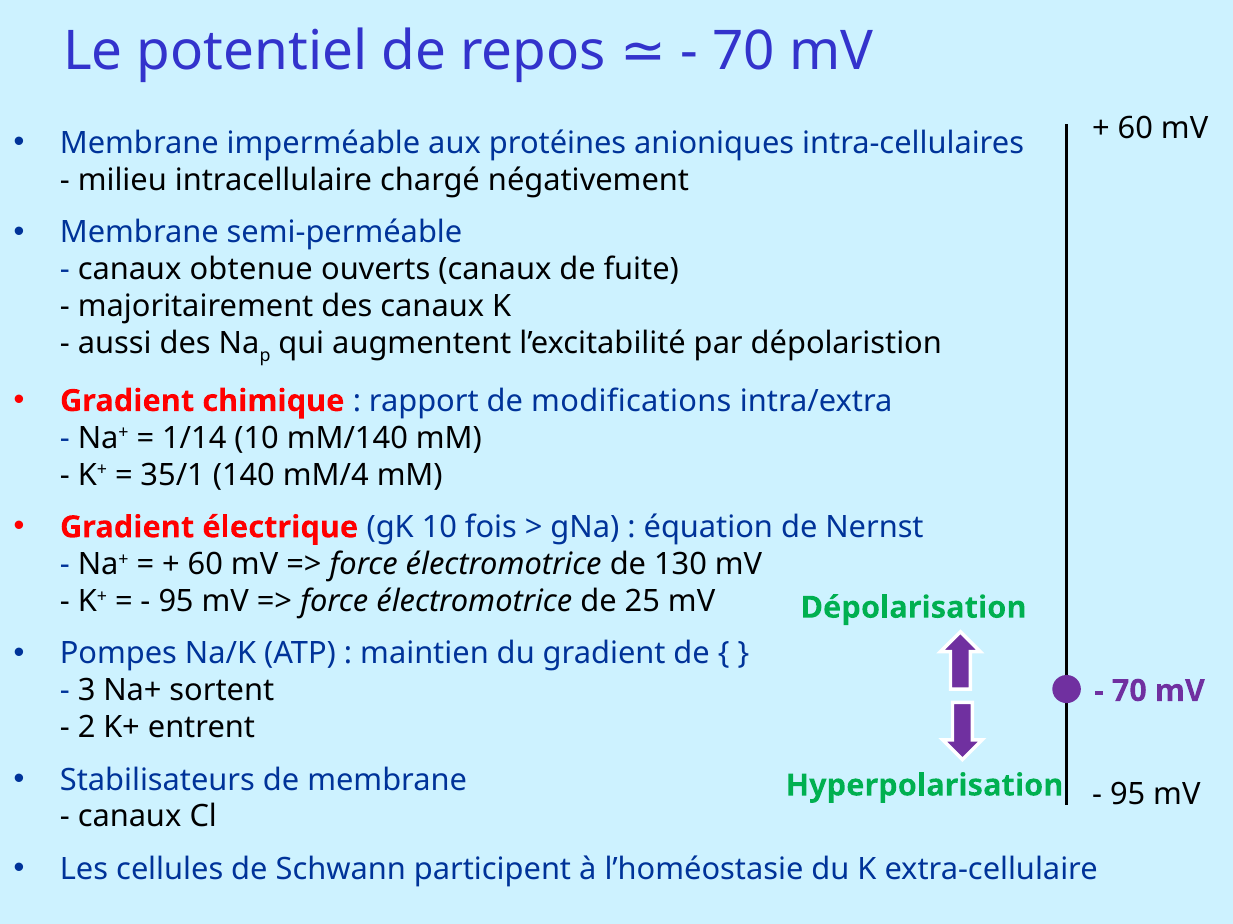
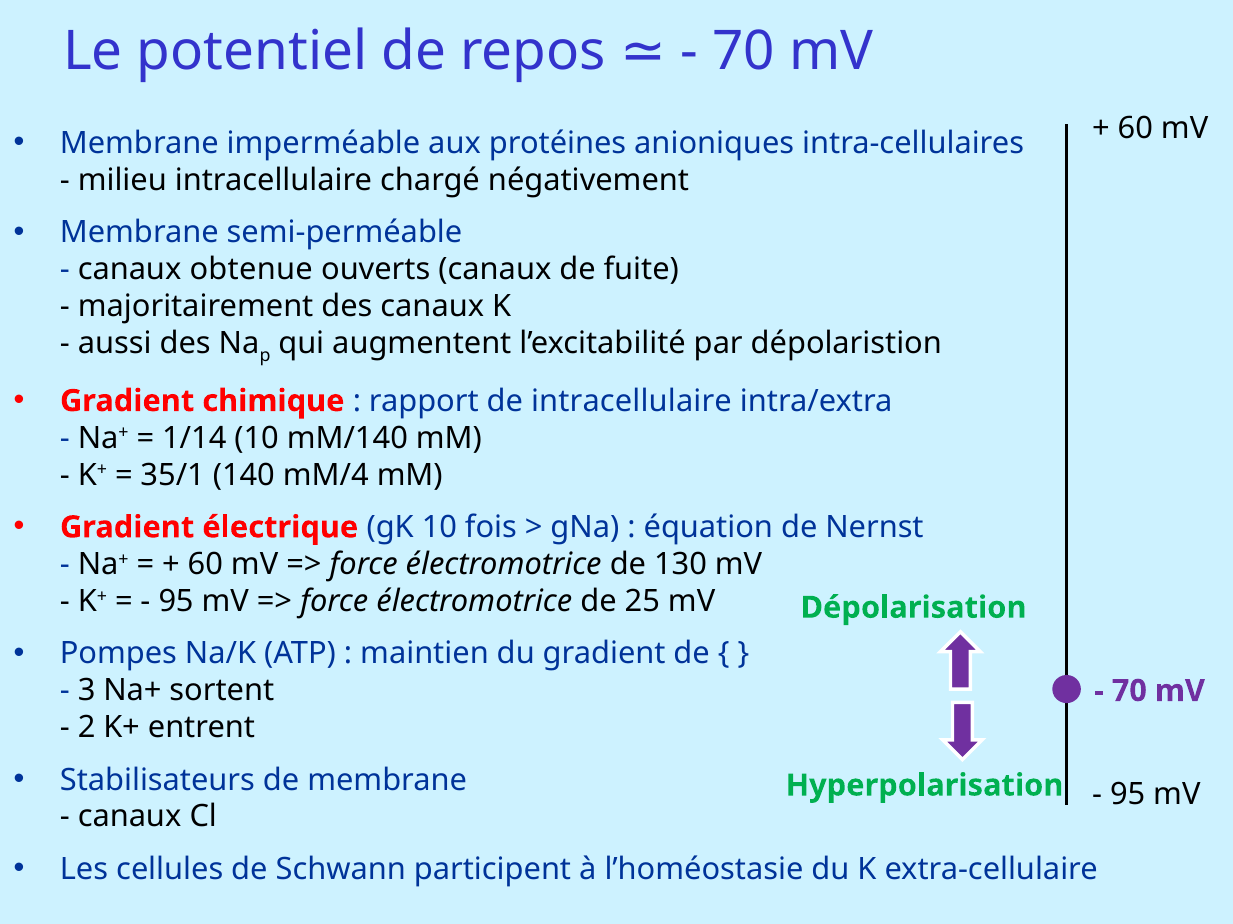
de modifications: modifications -> intracellulaire (631, 401)
